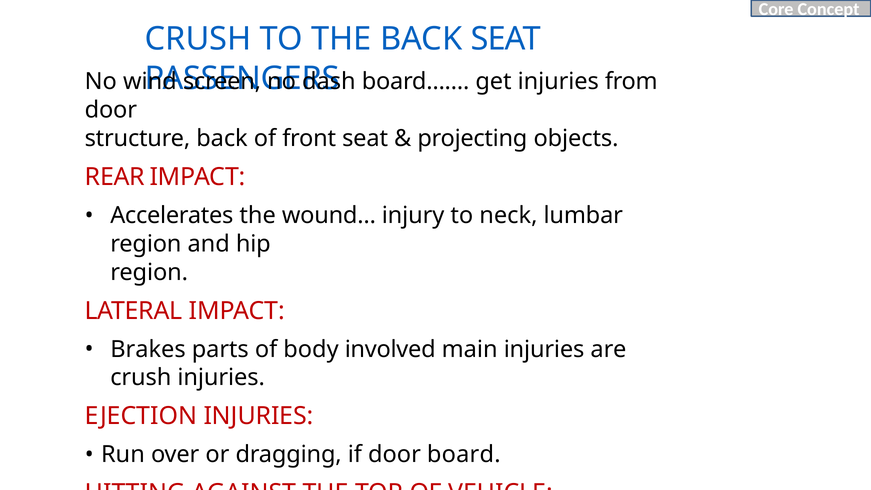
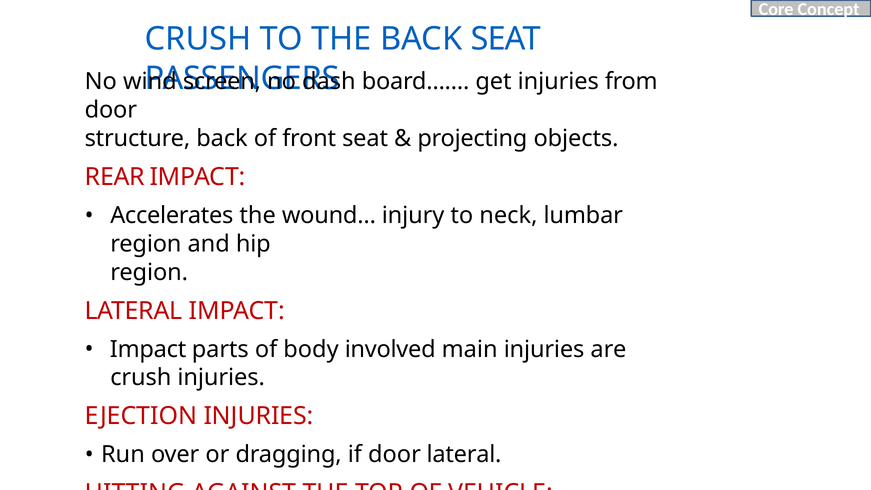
Brakes: Brakes -> Impact (148, 349)
door board: board -> lateral (464, 455)
